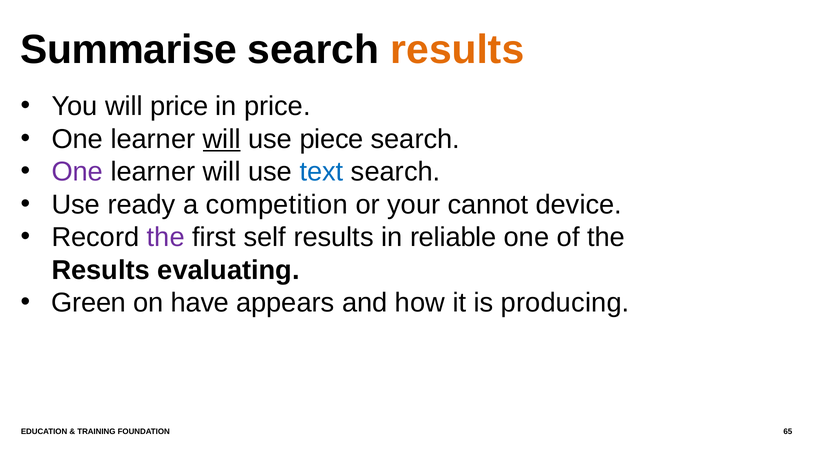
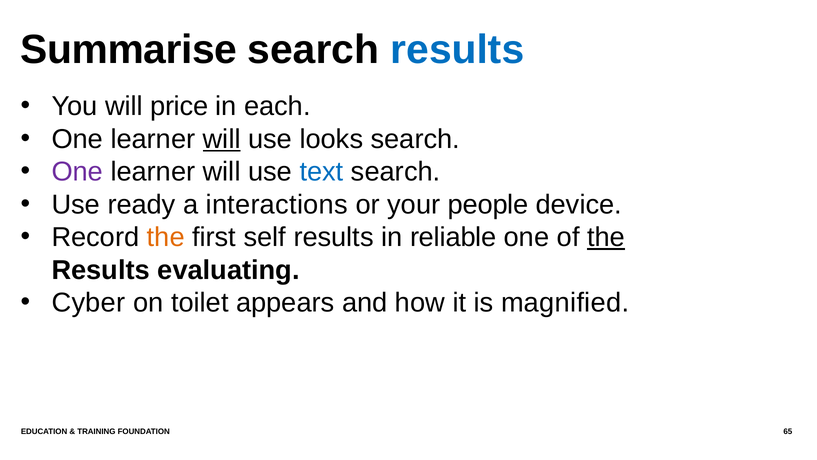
results colour: orange -> blue (457, 50)
in price: price -> each (277, 106)
piece: piece -> looks (331, 139)
competition: competition -> interactions (277, 204)
cannot: cannot -> people (488, 204)
the colour: purple -> orange (166, 237)
the underline: none -> present (606, 237)
Green: Green -> Cyber (88, 302)
have: have -> toilet (200, 302)
producing: producing -> magnified (565, 302)
